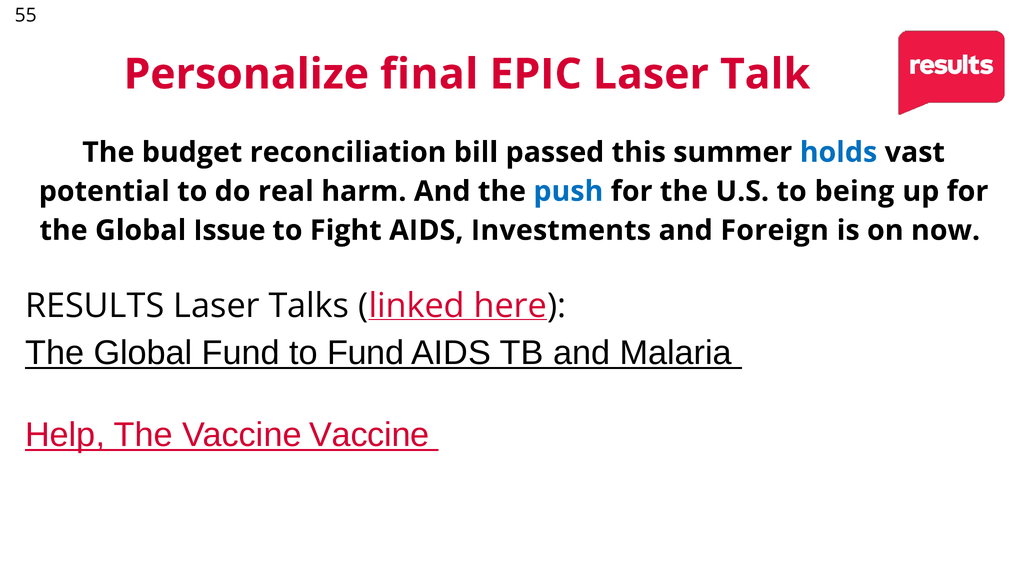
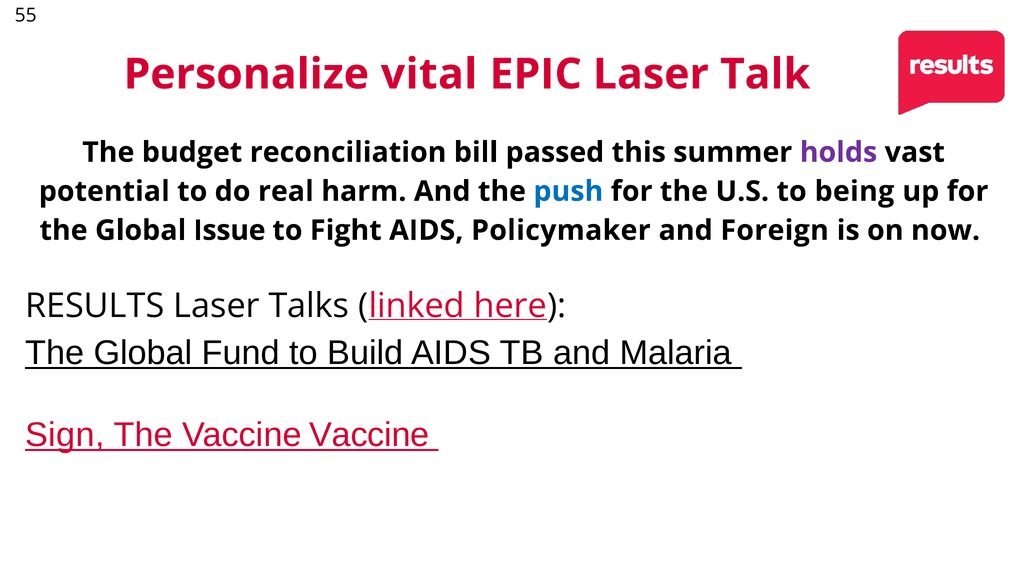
final: final -> vital (429, 74)
holds colour: blue -> purple (838, 152)
Investments: Investments -> Policymaker (561, 230)
to Fund: Fund -> Build (365, 353)
Help: Help -> Sign (65, 435)
